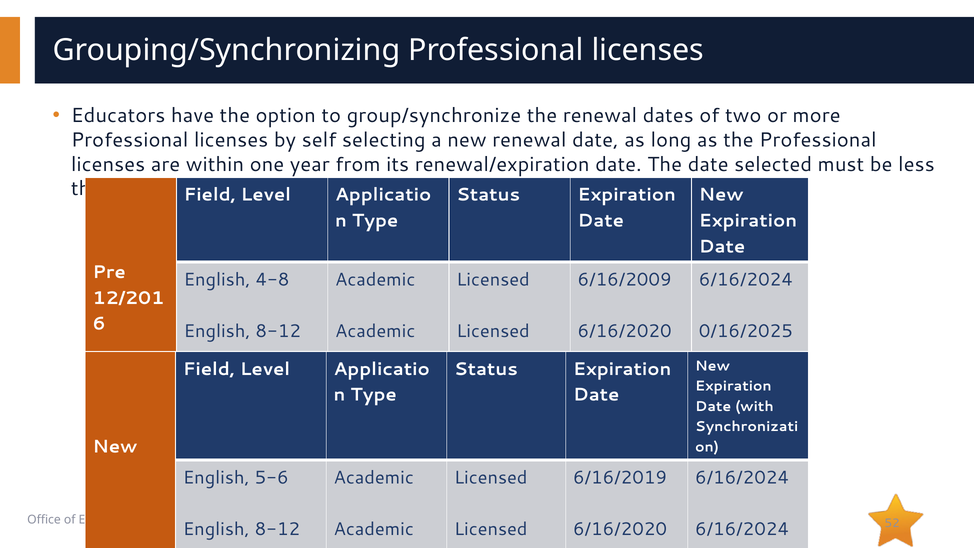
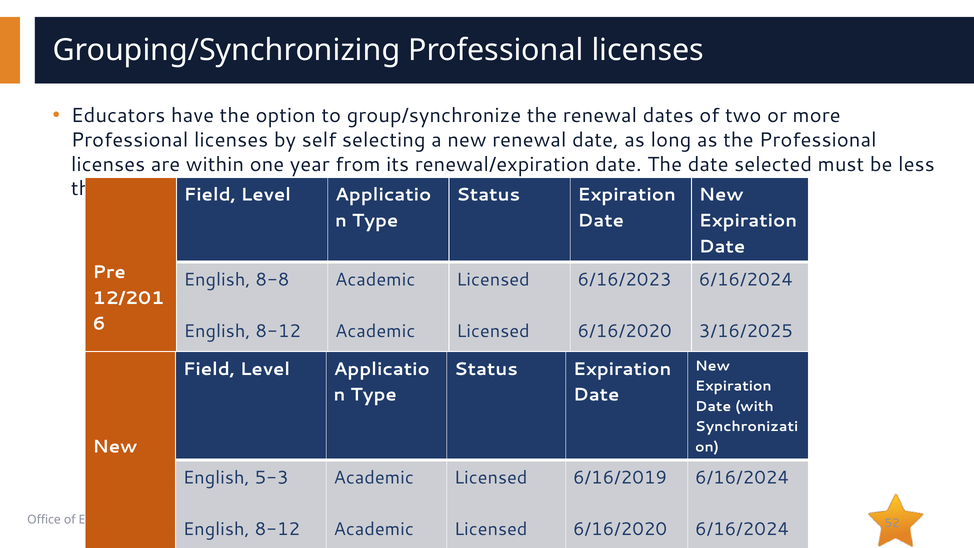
4-8: 4-8 -> 8-8 (272, 280)
6/16/2009: 6/16/2009 -> 6/16/2023 (625, 280)
0/16/2025: 0/16/2025 -> 3/16/2025 (746, 331)
5-6: 5-6 -> 5-3 (272, 477)
